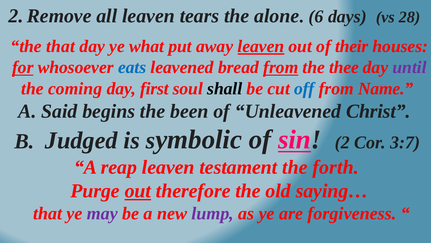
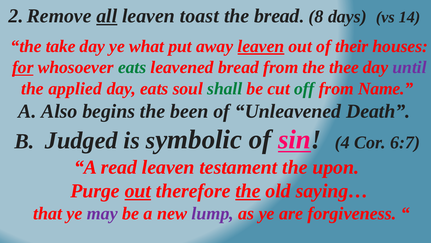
all underline: none -> present (107, 16)
tears: tears -> toast (199, 16)
the alone: alone -> bread (277, 16)
6: 6 -> 8 (316, 17)
28: 28 -> 14 (409, 17)
the that: that -> take (61, 46)
eats colour: blue -> green (132, 67)
from underline: present -> none (281, 67)
coming: coming -> applied (75, 88)
day first: first -> eats (154, 88)
shall colour: black -> green (225, 88)
off colour: blue -> green (304, 88)
Said: Said -> Also (59, 111)
Christ: Christ -> Death (378, 111)
2: 2 -> 4 (342, 142)
3:7: 3:7 -> 6:7 (405, 142)
reap: reap -> read (119, 167)
forth: forth -> upon (336, 167)
the underline: none -> present (248, 191)
